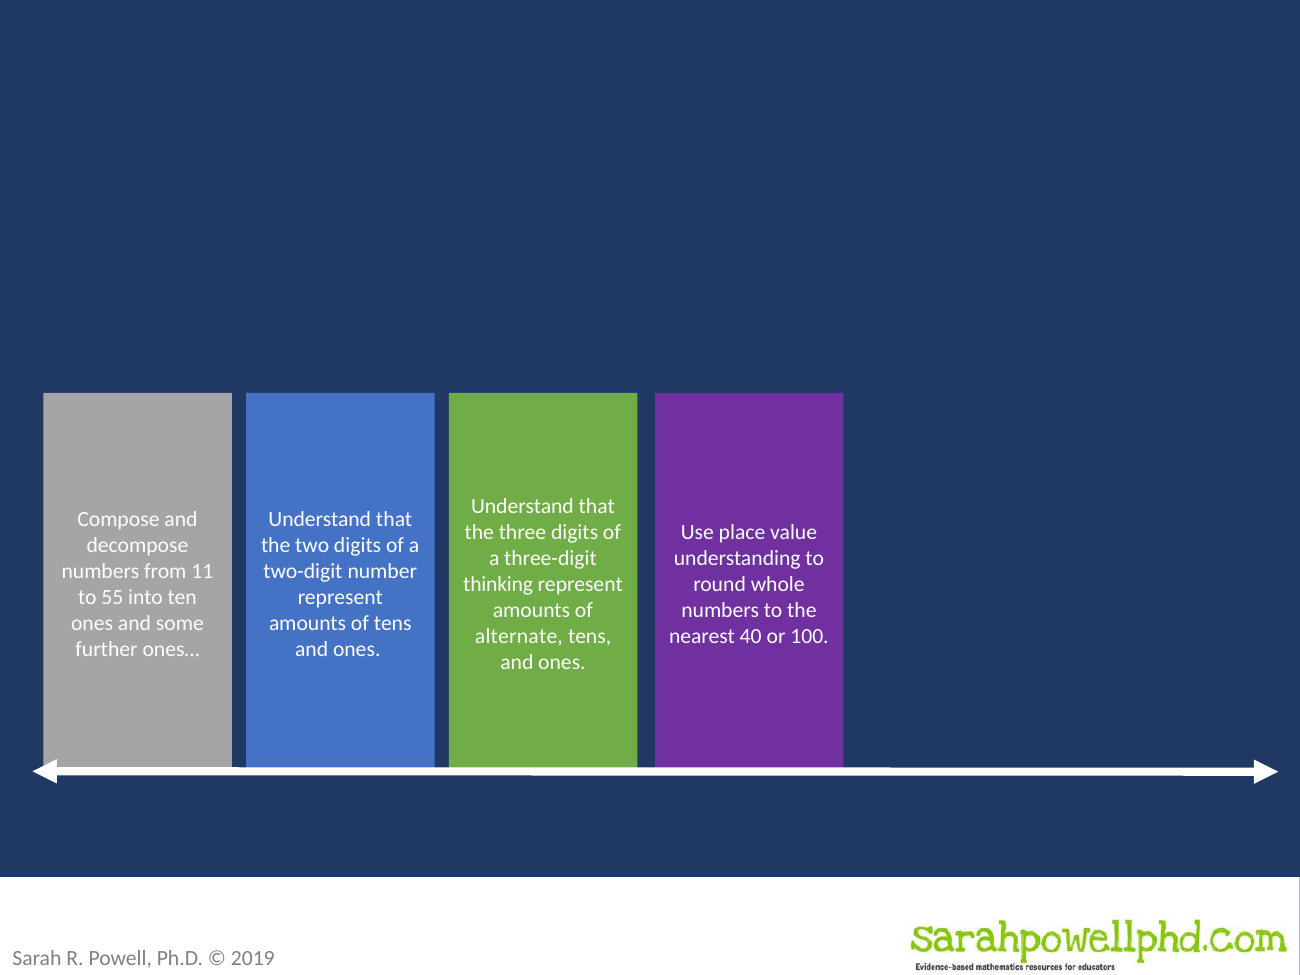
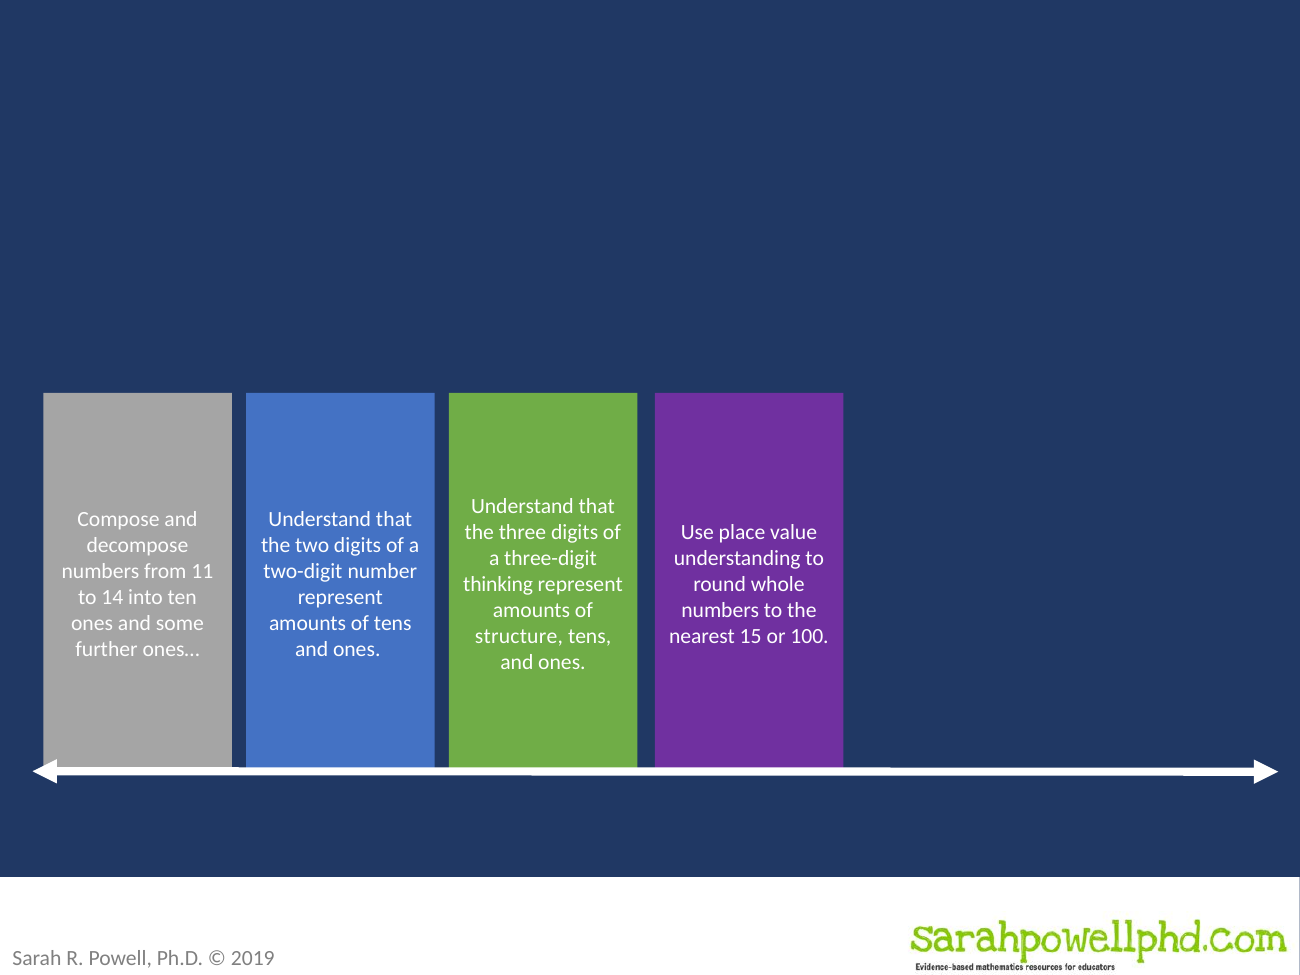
55: 55 -> 14 (112, 597)
alternate: alternate -> structure (519, 636)
40: 40 -> 15 (751, 636)
